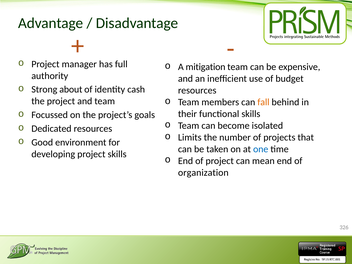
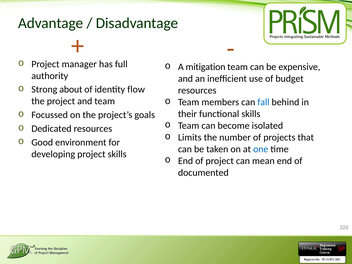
cash: cash -> flow (136, 89)
fall colour: orange -> blue (263, 102)
organization: organization -> documented (203, 173)
